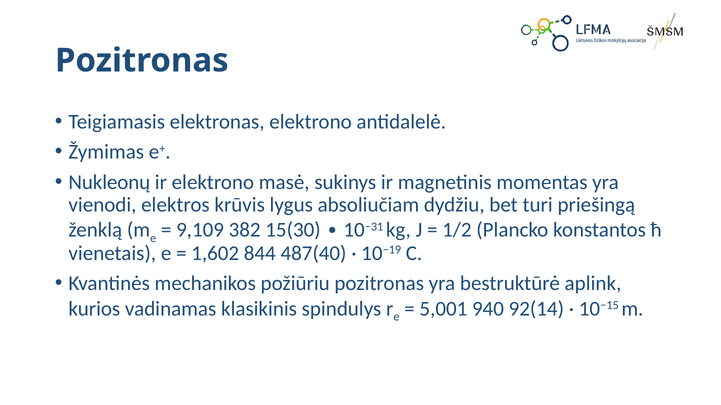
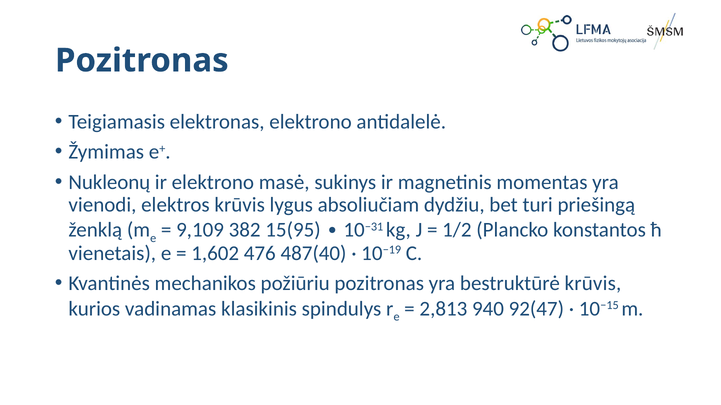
15(30: 15(30 -> 15(95 (293, 230)
844: 844 -> 476 (260, 254)
bestruktūrė aplink: aplink -> krūvis (593, 284)
5,001: 5,001 -> 2,813 (443, 309)
92(14: 92(14 -> 92(47 (536, 309)
